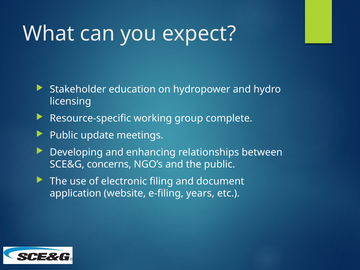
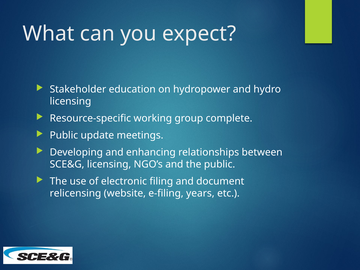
SCE&G concerns: concerns -> licensing (109, 164)
application: application -> relicensing (75, 193)
